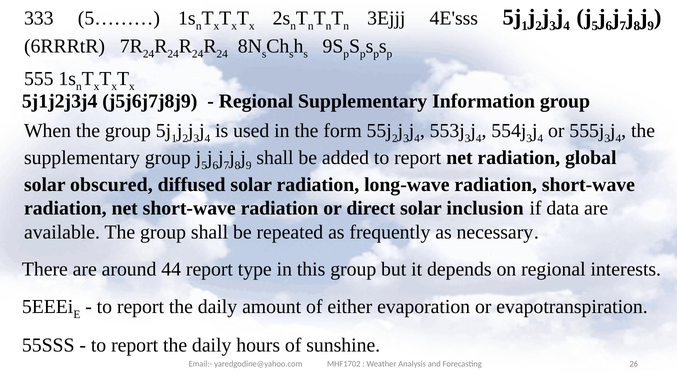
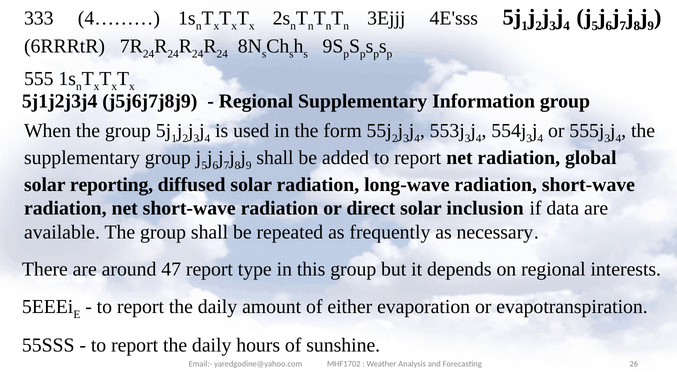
5………: 5……… -> 4……… (119, 18)
obscured: obscured -> reporting (112, 185)
44: 44 -> 47 (171, 269)
